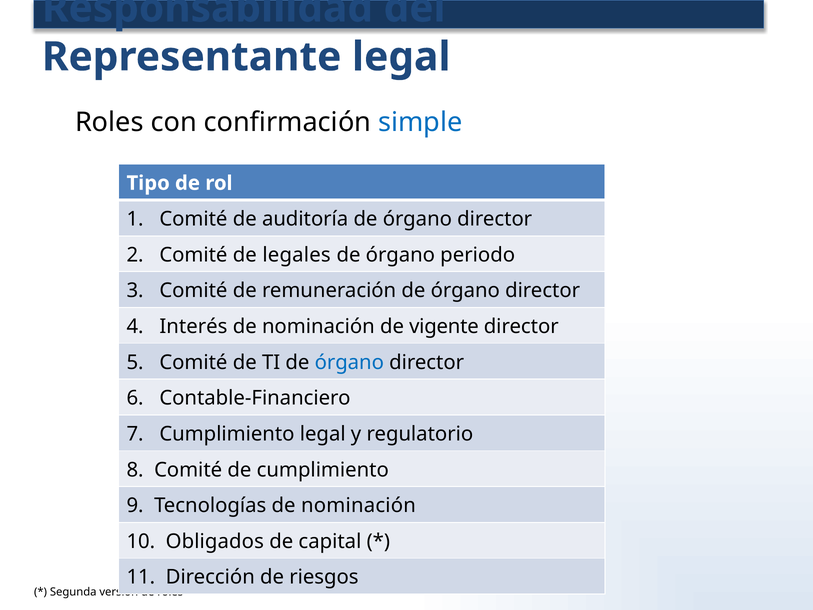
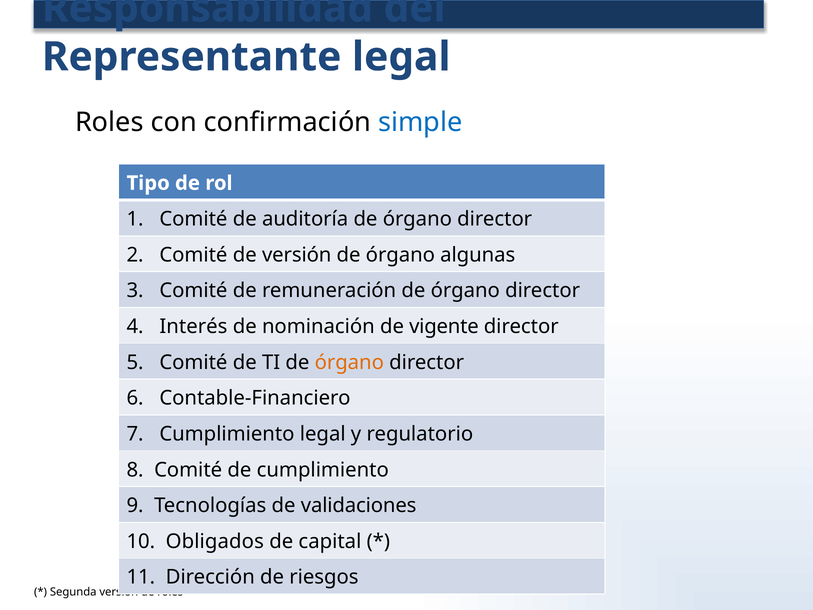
de legales: legales -> versión (297, 255)
periodo: periodo -> algunas (478, 255)
órgano colour: blue -> orange (349, 362)
Tecnologías de nominación: nominación -> validaciones (359, 505)
